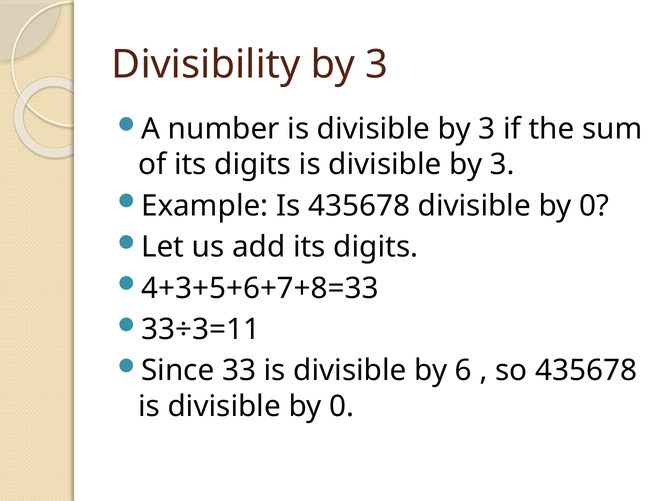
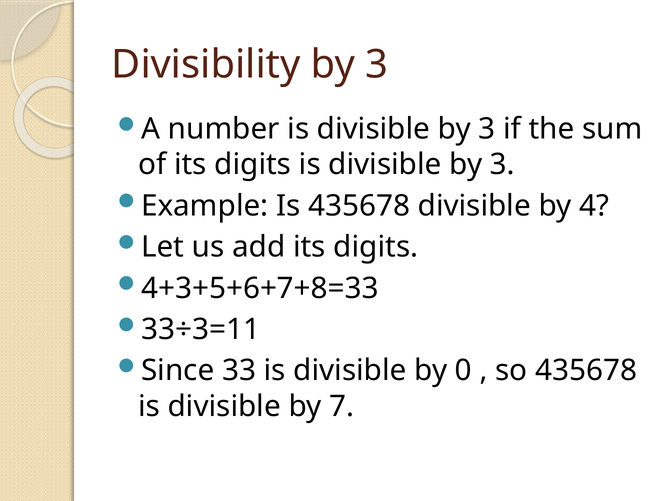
435678 divisible by 0: 0 -> 4 (594, 206)
6: 6 -> 0 (463, 371)
is divisible by 0: 0 -> 7 (342, 406)
